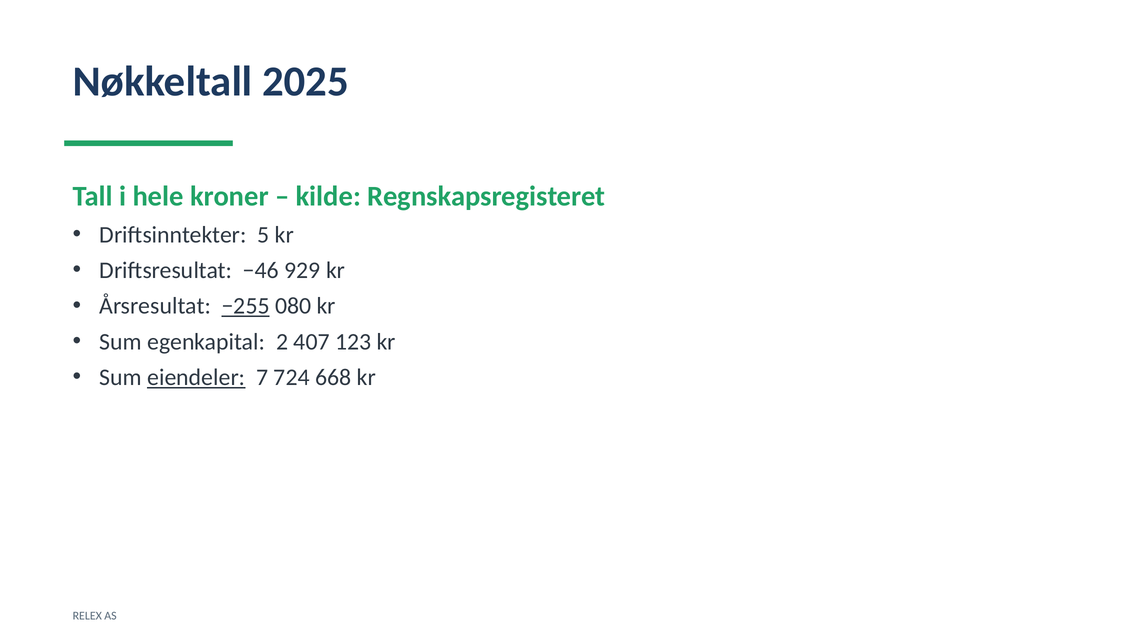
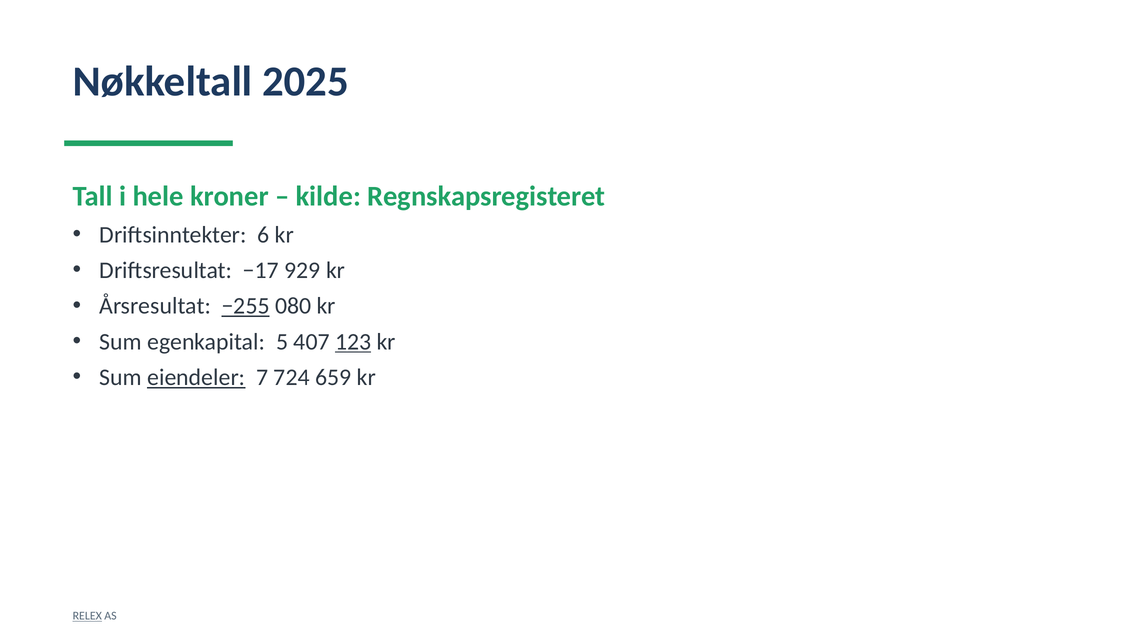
5: 5 -> 6 (263, 235)
−46: −46 -> −17 (261, 271)
2: 2 -> 5 (282, 342)
123 underline: none -> present (353, 342)
668: 668 -> 659 (333, 378)
RELEX underline: none -> present (87, 616)
